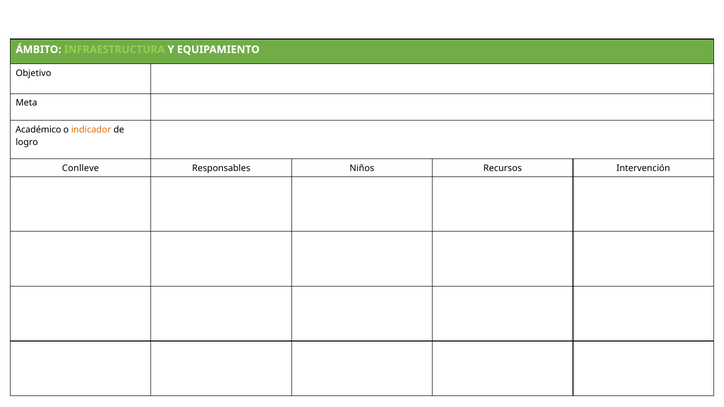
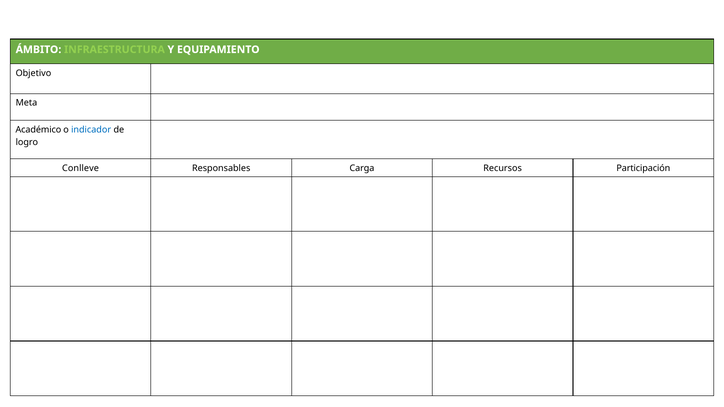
indicador colour: orange -> blue (91, 130)
Niños: Niños -> Carga (362, 168)
Intervención: Intervención -> Participación (643, 168)
